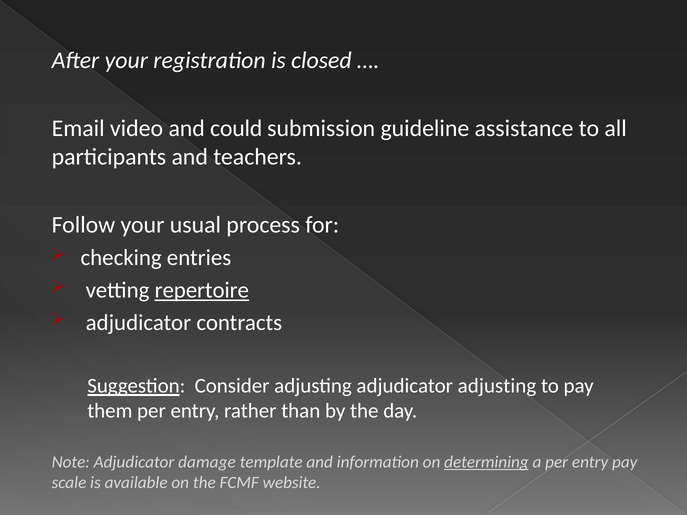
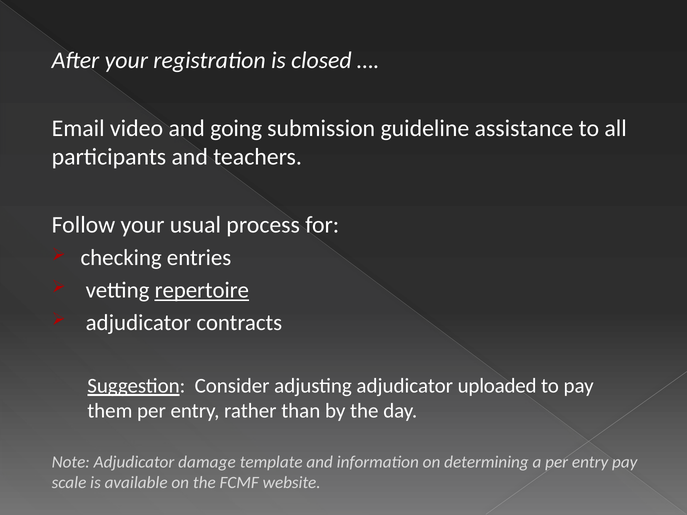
could: could -> going (236, 129)
adjudicator adjusting: adjusting -> uploaded (497, 386)
determining underline: present -> none (486, 462)
